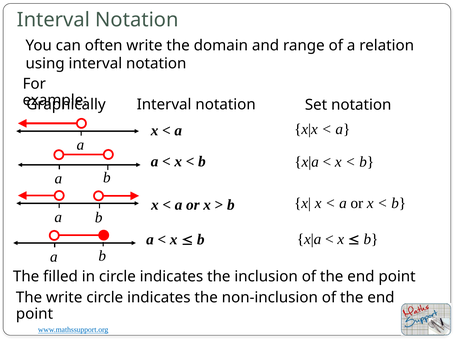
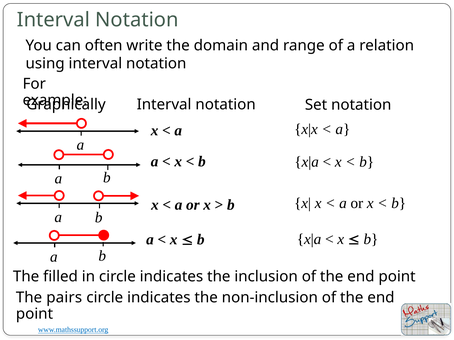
The write: write -> pairs (64, 298)
